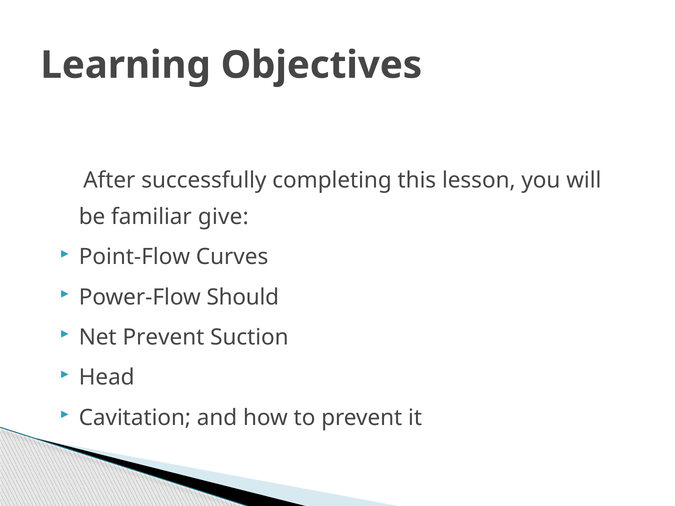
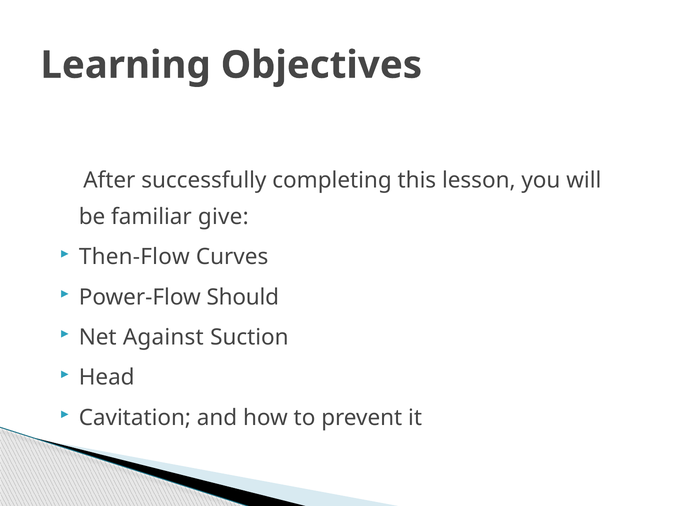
Point-Flow: Point-Flow -> Then-Flow (134, 257)
Net Prevent: Prevent -> Against (163, 338)
